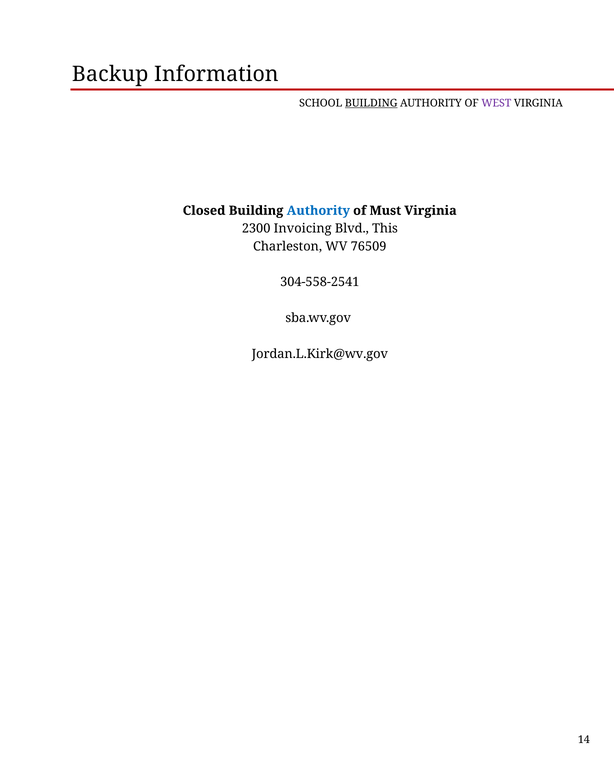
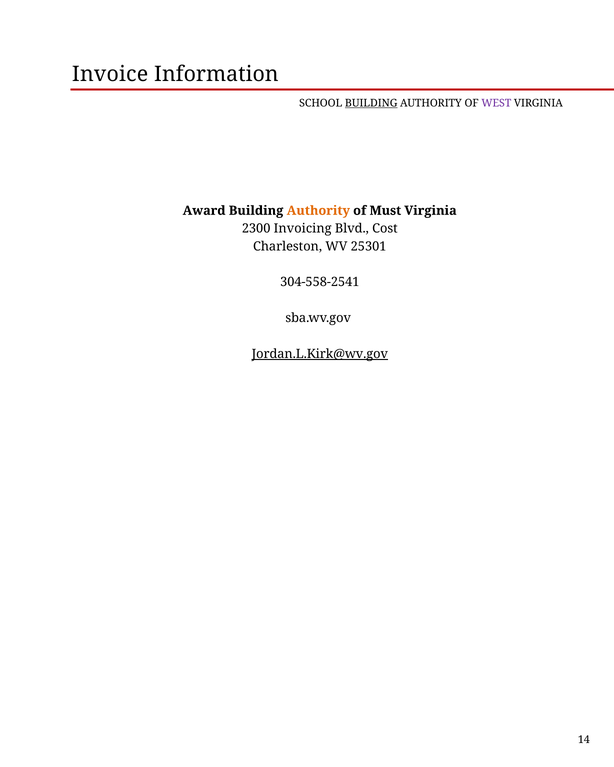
Backup: Backup -> Invoice (110, 74)
Closed: Closed -> Award (204, 211)
Authority colour: blue -> orange (318, 211)
This: This -> Cost (385, 229)
76509: 76509 -> 25301 (369, 247)
Jordan.L.Kirk@wv.gov underline: none -> present (320, 354)
